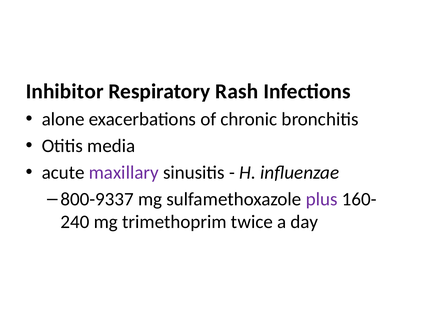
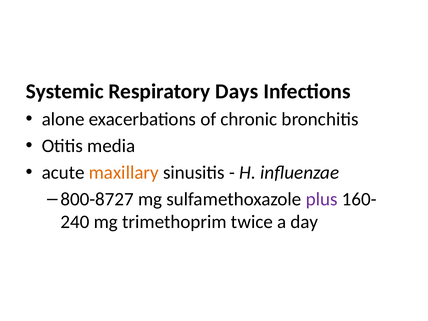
Inhibitor: Inhibitor -> Systemic (65, 91)
Rash: Rash -> Days (237, 91)
maxillary colour: purple -> orange (124, 173)
800-9337: 800-9337 -> 800-8727 (97, 199)
